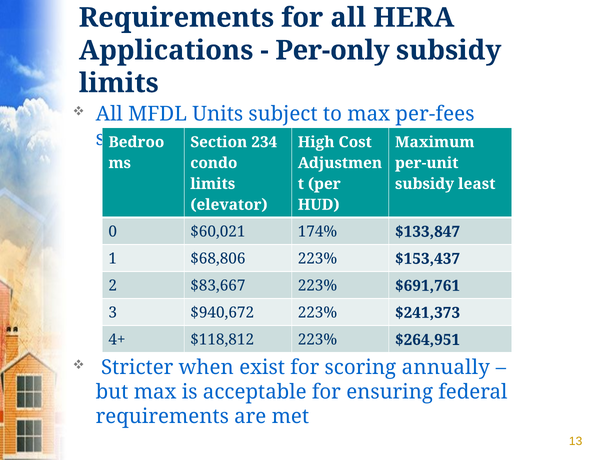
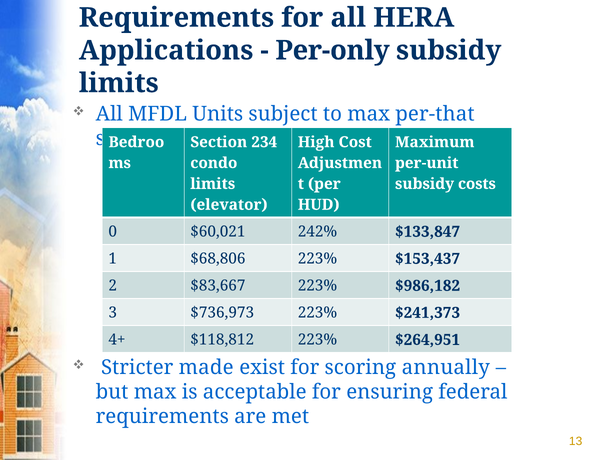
per-fees: per-fees -> per-that (435, 114)
least: least -> costs (477, 184)
174%: 174% -> 242% (317, 232)
$691,761: $691,761 -> $986,182 (428, 286)
$940,672: $940,672 -> $736,973 (222, 313)
when: when -> made (206, 368)
